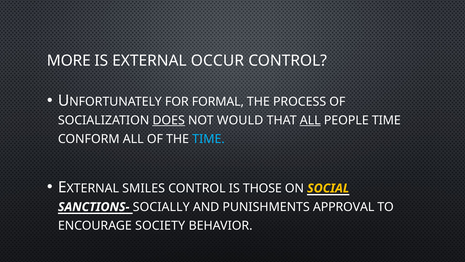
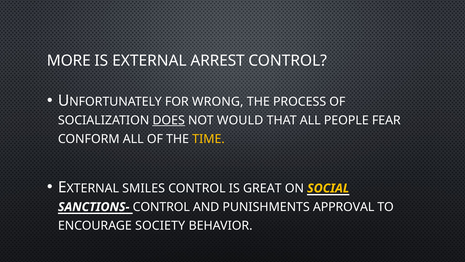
OCCUR: OCCUR -> ARREST (218, 61)
FORMAL: FORMAL -> WRONG (218, 102)
ALL underline: present -> none (310, 120)
PEOPLE TIME: TIME -> FEAR (386, 120)
TIME colour: light blue -> yellow (208, 139)
THOSE: THOSE -> GREAT (262, 188)
SANCTIONS- SOCIALLY: SOCIALLY -> CONTROL (161, 207)
